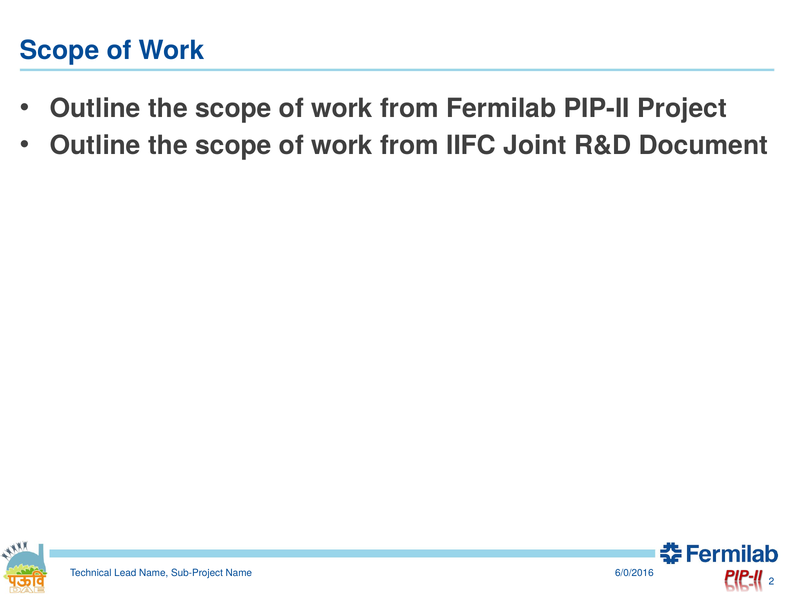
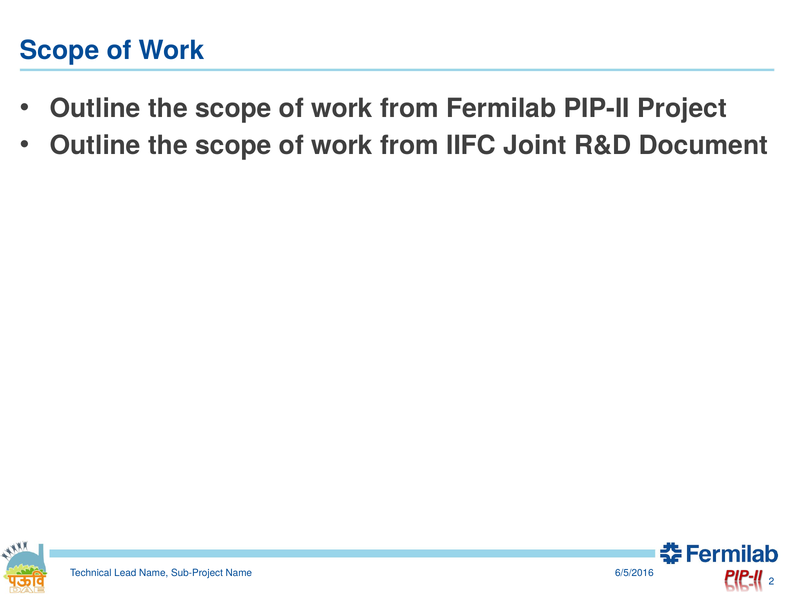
6/0/2016: 6/0/2016 -> 6/5/2016 (634, 572)
